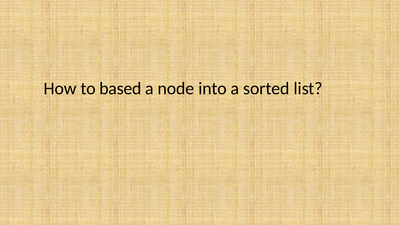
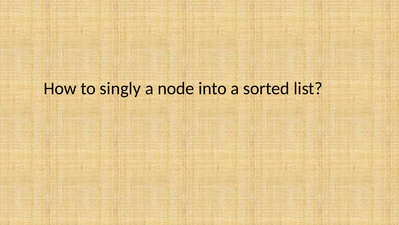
based: based -> singly (120, 88)
